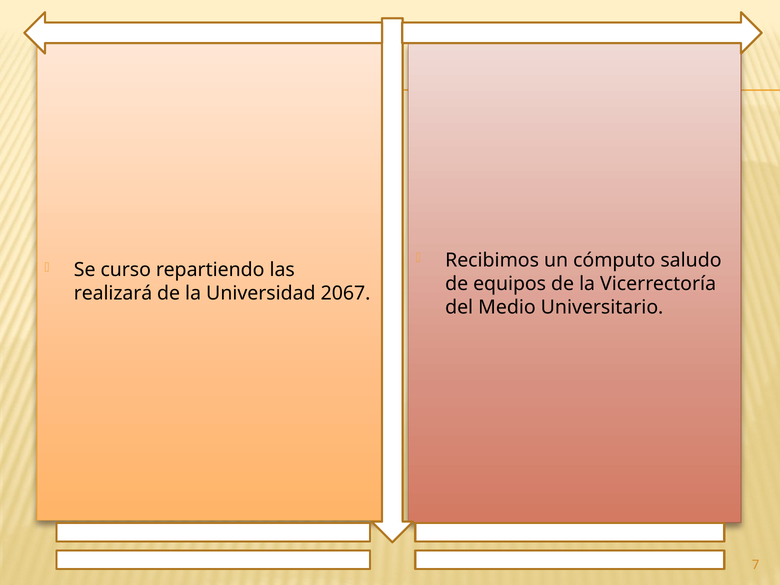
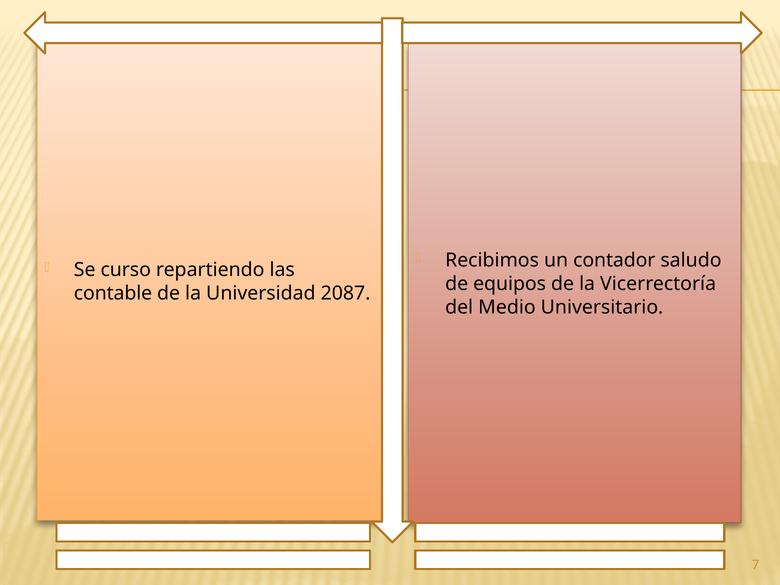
cómputo: cómputo -> contador (614, 261)
realizará: realizará -> contable (113, 293)
2067: 2067 -> 2087 (346, 293)
